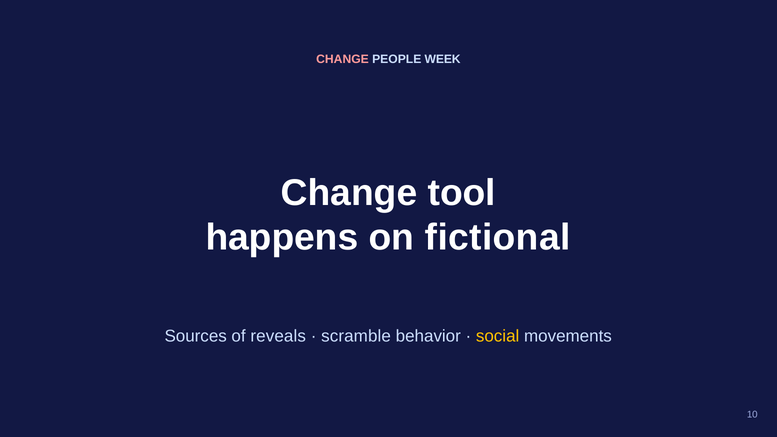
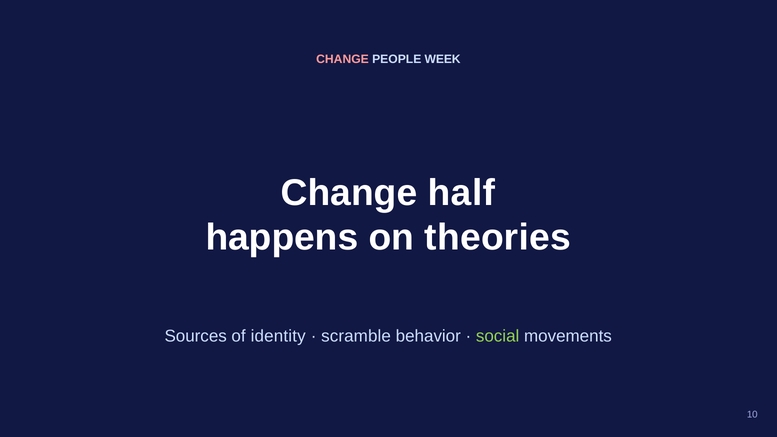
tool: tool -> half (462, 193)
fictional: fictional -> theories (498, 238)
reveals: reveals -> identity (278, 336)
social colour: yellow -> light green (498, 336)
